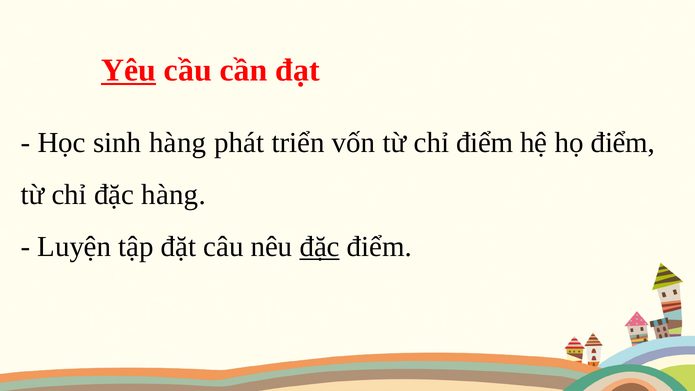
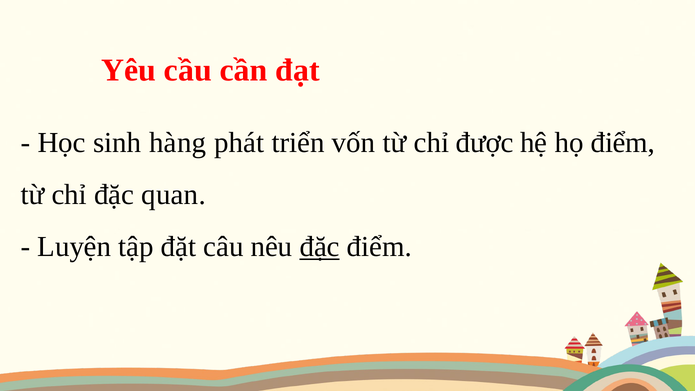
Yêu underline: present -> none (129, 70)
chỉ điểm: điểm -> được (485, 143)
đặc hàng: hàng -> quan (174, 195)
